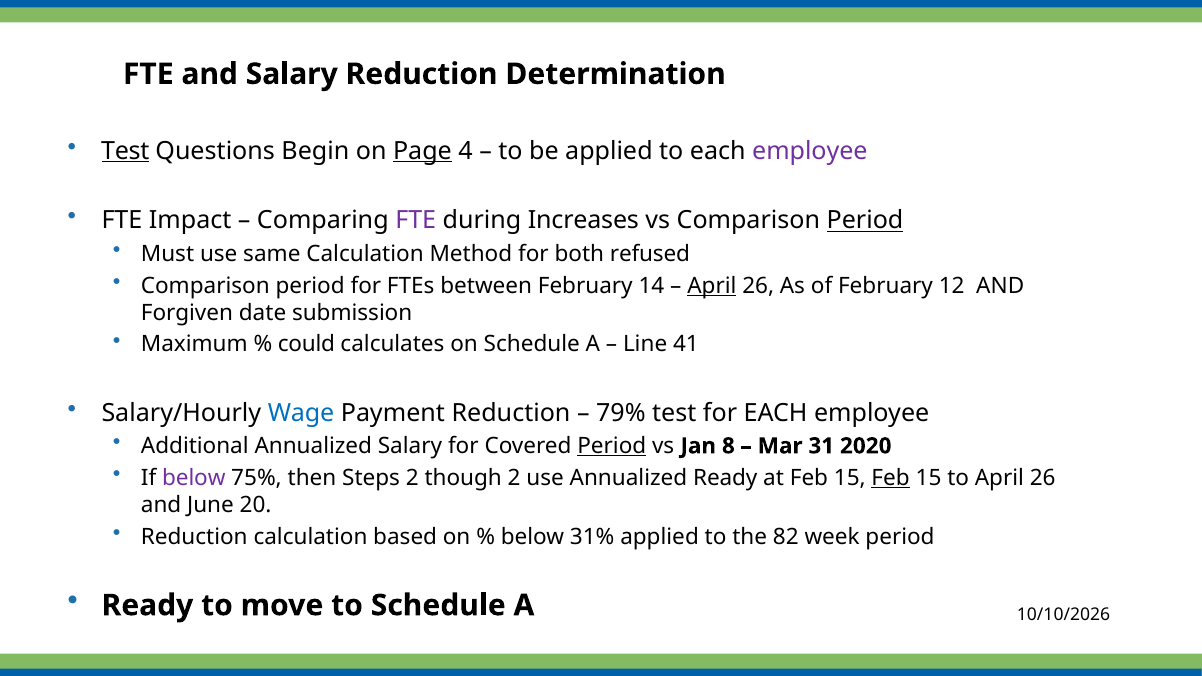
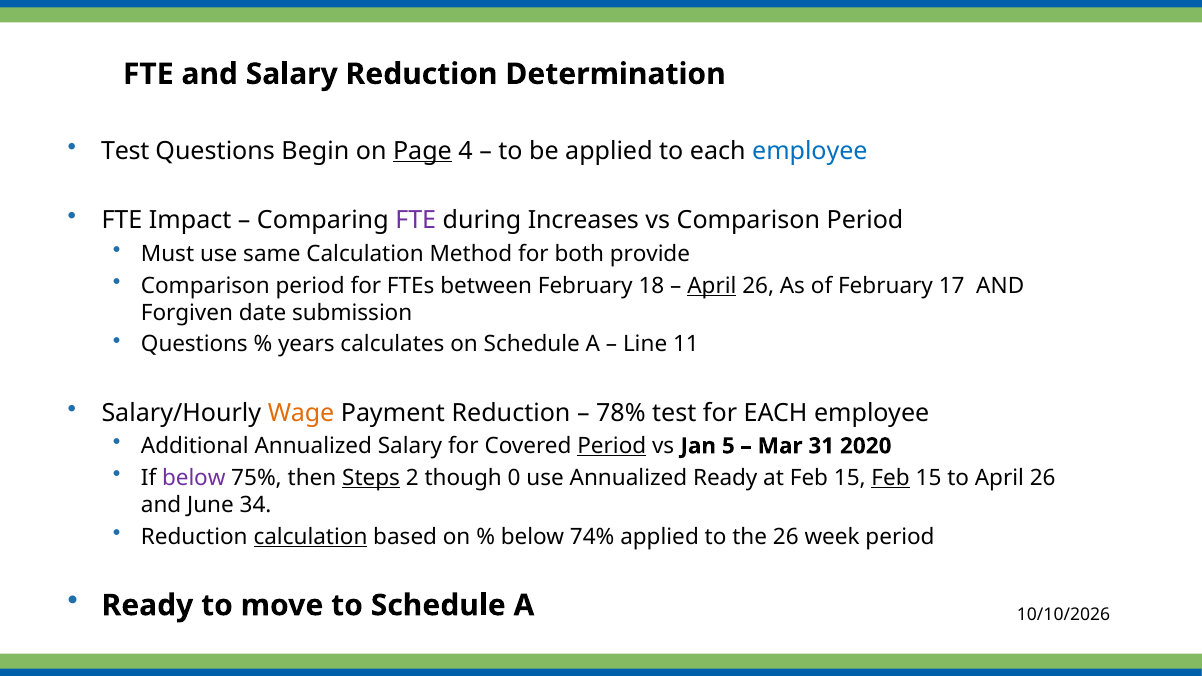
Test underline: present -> none (125, 151)
employee colour: purple -> blue (810, 151)
Period underline: present -> none (865, 221)
refused: refused -> provide (650, 254)
14: 14 -> 18 (651, 286)
12: 12 -> 17 (952, 286)
Maximum: Maximum -> Questions (194, 344)
could: could -> years (306, 344)
41: 41 -> 11 (686, 344)
Wage colour: blue -> orange (301, 413)
79%: 79% -> 78% (621, 413)
8: 8 -> 5 (728, 446)
Steps underline: none -> present (371, 478)
though 2: 2 -> 0 (514, 478)
20: 20 -> 34 (256, 505)
calculation underline: none -> present (310, 537)
31%: 31% -> 74% (592, 537)
the 82: 82 -> 26 (786, 537)
